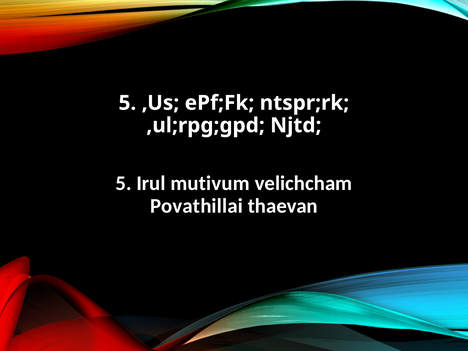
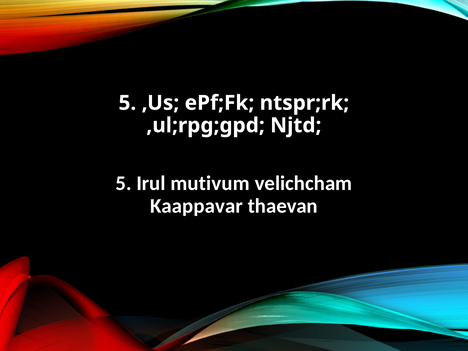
Povathillai: Povathillai -> Kaappavar (196, 206)
